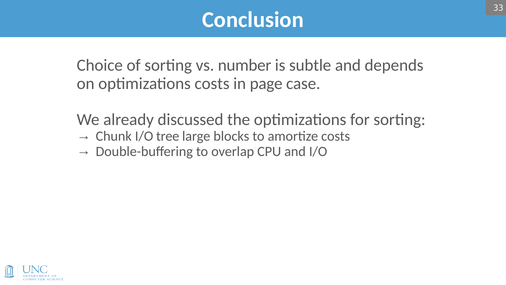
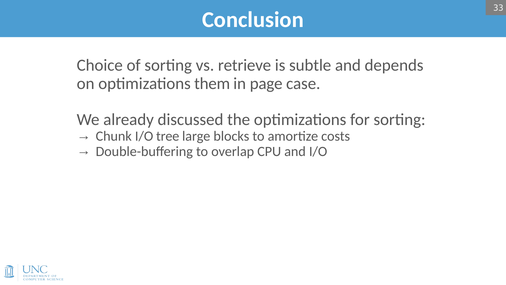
number: number -> retrieve (245, 65)
optimizations costs: costs -> them (212, 84)
